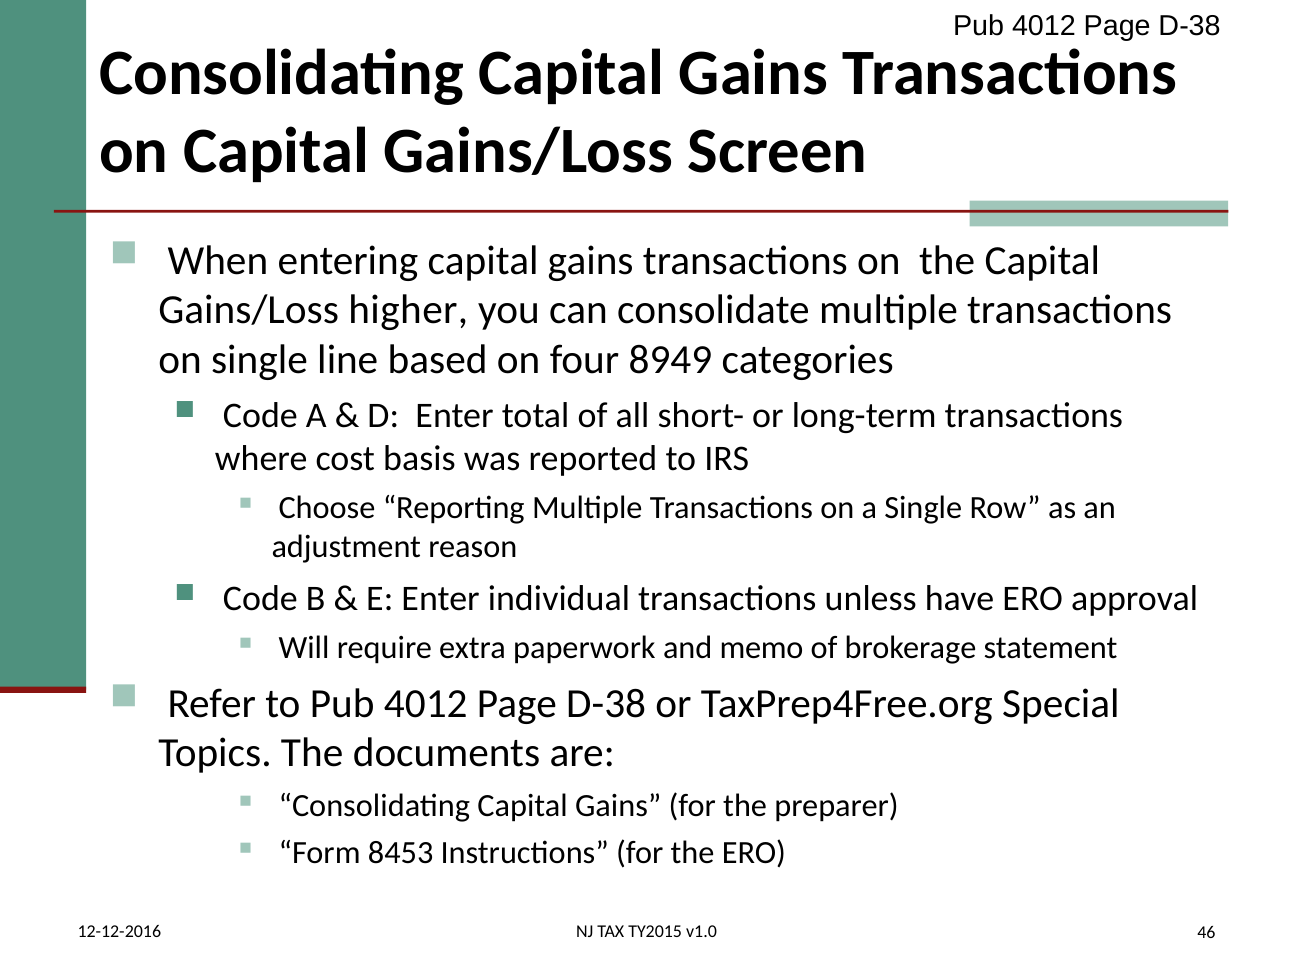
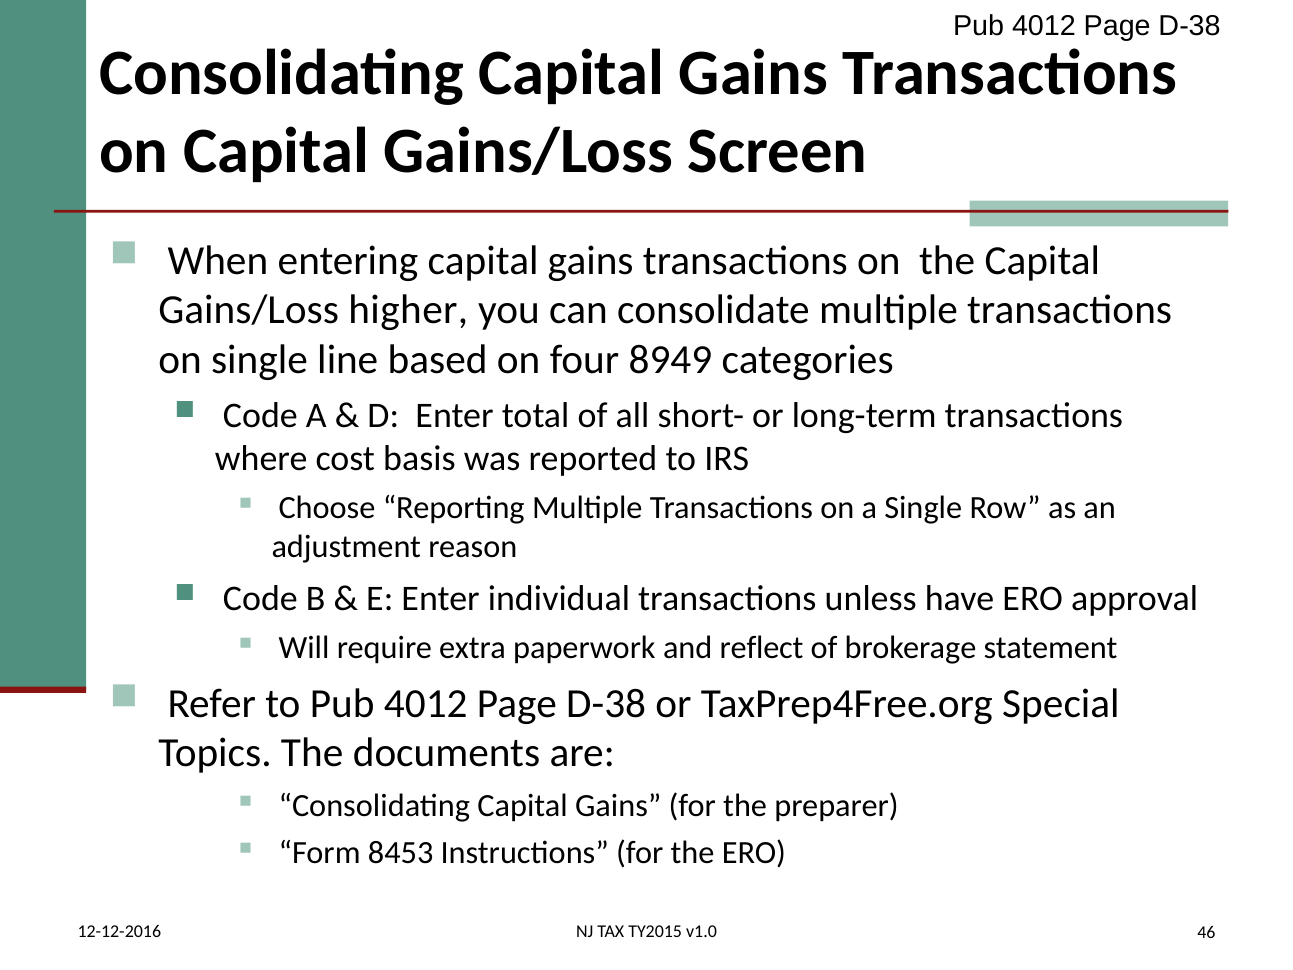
memo: memo -> reflect (762, 647)
